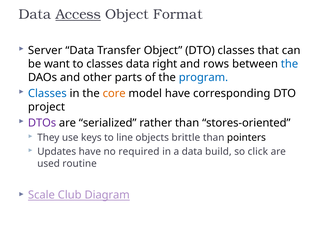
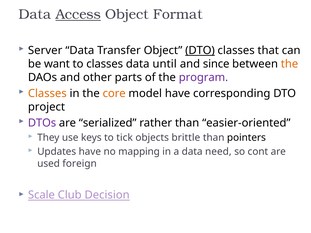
DTO underline: none -> present (200, 51)
right: right -> until (165, 64)
rows: rows -> since (216, 64)
the colour: blue -> orange (290, 64)
program colour: blue -> purple (203, 77)
Classes colour: blue -> orange (47, 94)
stores-oriented: stores-oriented -> easier-oriented (246, 123)
line: line -> tick (125, 138)
required: required -> mapping (139, 152)
build: build -> need (218, 152)
click: click -> cont (258, 152)
routine: routine -> foreign (80, 164)
Diagram: Diagram -> Decision (107, 195)
